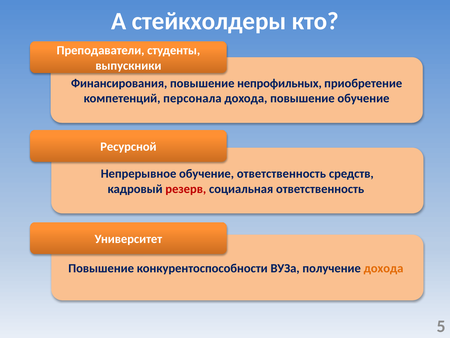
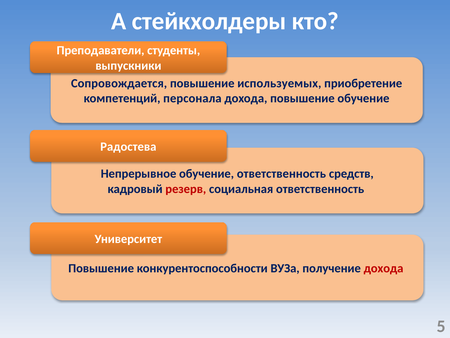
Финансирования: Финансирования -> Сопровождается (119, 83)
непрофильных: непрофильных -> используемых (279, 83)
Ресурсной: Ресурсной -> Радостева (128, 147)
дохода colour: orange -> red (384, 268)
